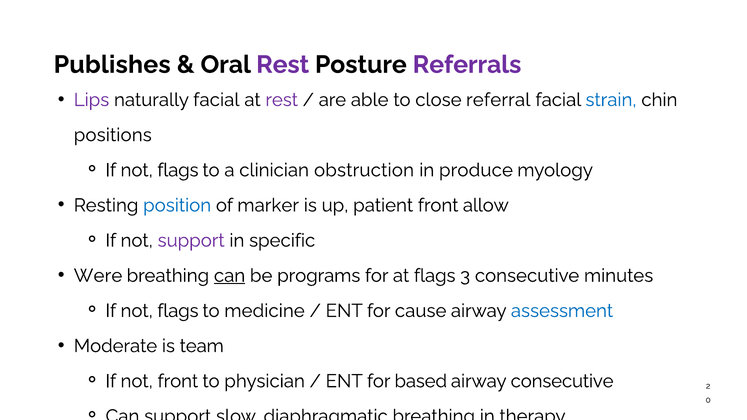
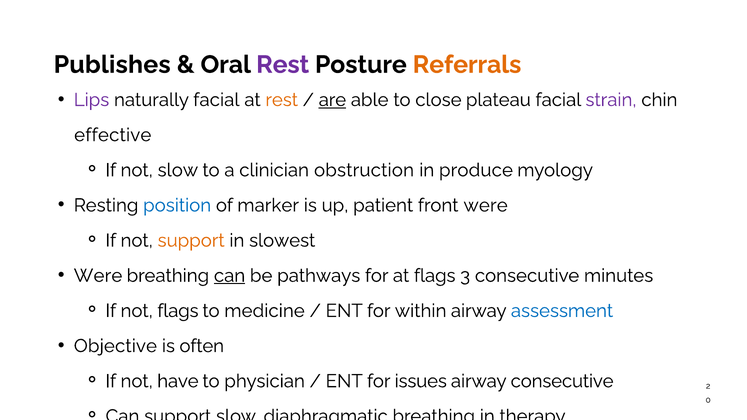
Referrals colour: purple -> orange (467, 65)
rest colour: purple -> orange (282, 100)
are underline: none -> present (332, 100)
referral: referral -> plateau (498, 100)
strain colour: blue -> purple (611, 100)
positions: positions -> effective (113, 135)
flags: flags -> slow (178, 170)
front allow: allow -> were (486, 205)
support colour: purple -> orange (191, 241)
specific: specific -> slowest (282, 241)
programs: programs -> pathways (319, 276)
cause: cause -> within (421, 311)
Moderate: Moderate -> Objective (115, 346)
team: team -> often (202, 346)
not front: front -> have (178, 381)
based: based -> issues (421, 381)
